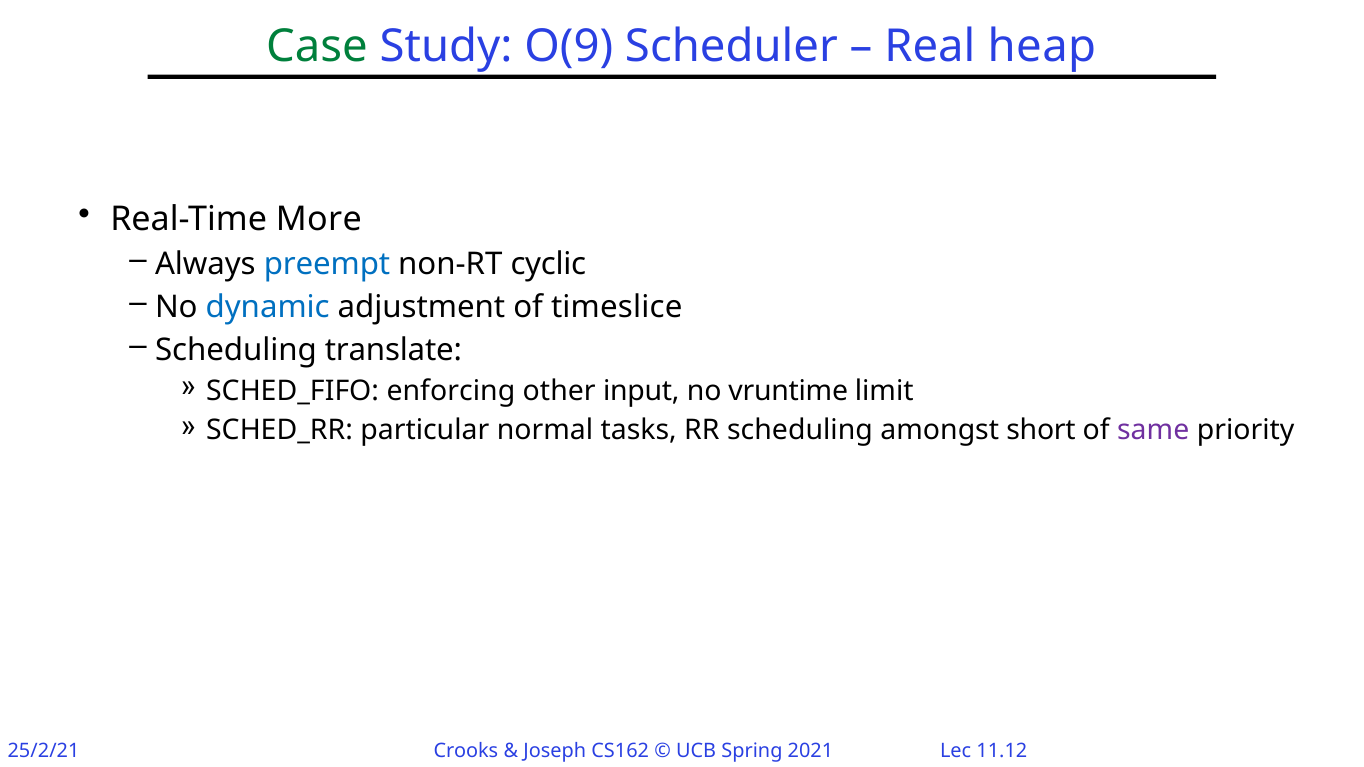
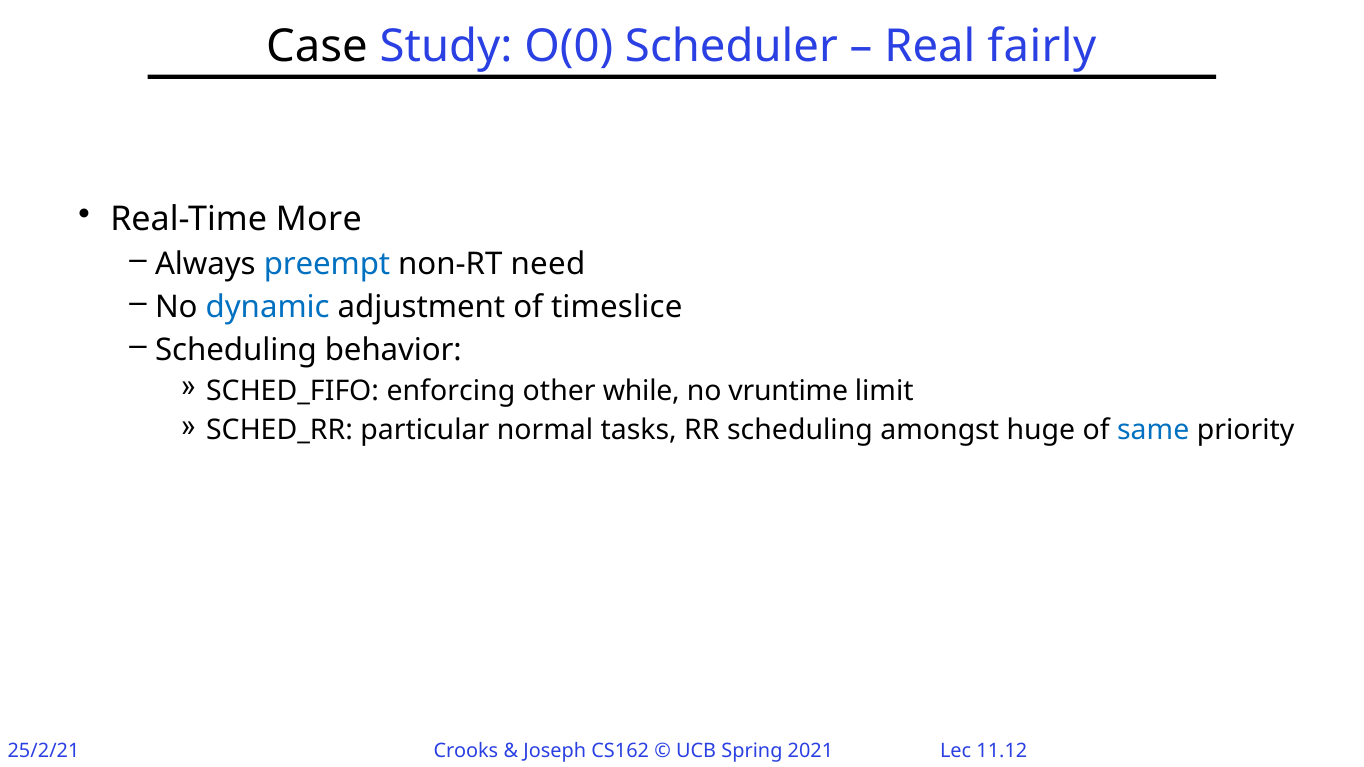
Case colour: green -> black (317, 47)
O(9: O(9 -> O(0 (569, 47)
heap: heap -> fairly (1042, 47)
cyclic: cyclic -> need (548, 264)
translate: translate -> behavior (393, 350)
input: input -> while (641, 391)
short: short -> huge (1041, 430)
same colour: purple -> blue (1153, 430)
